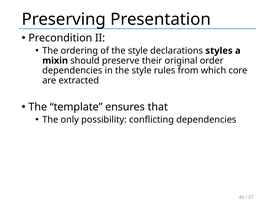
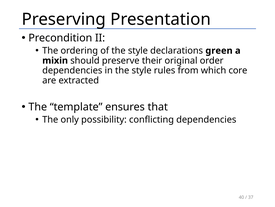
styles: styles -> green (219, 50)
